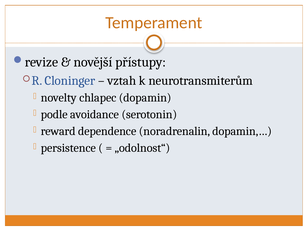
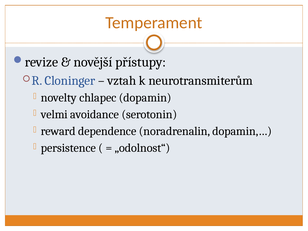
podle: podle -> velmi (54, 115)
